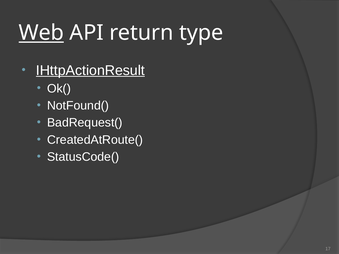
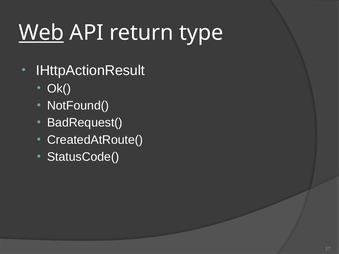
IHttpActionResult underline: present -> none (90, 70)
